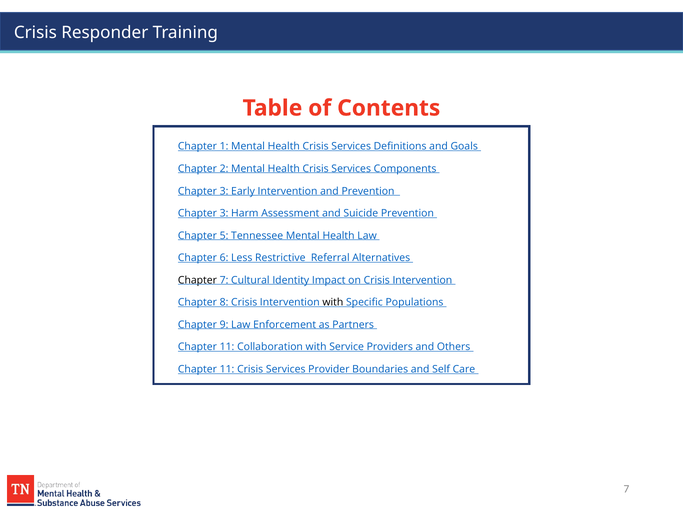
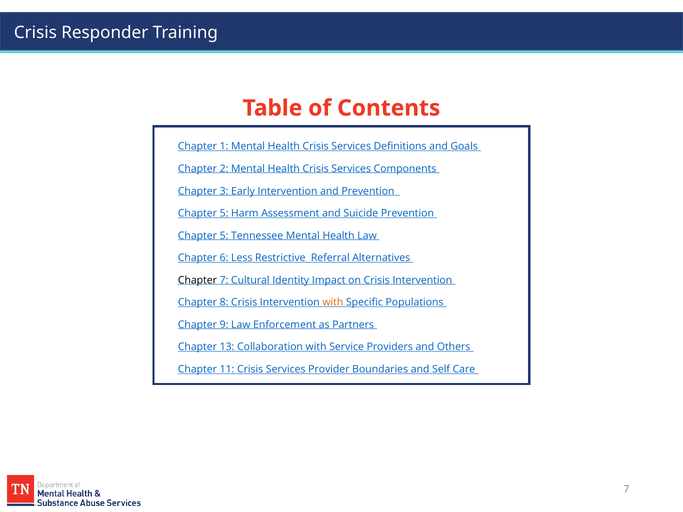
3: 3 -> 5 (224, 213)
with colour: black -> orange (333, 303)
11: 11 -> 13 (227, 347)
